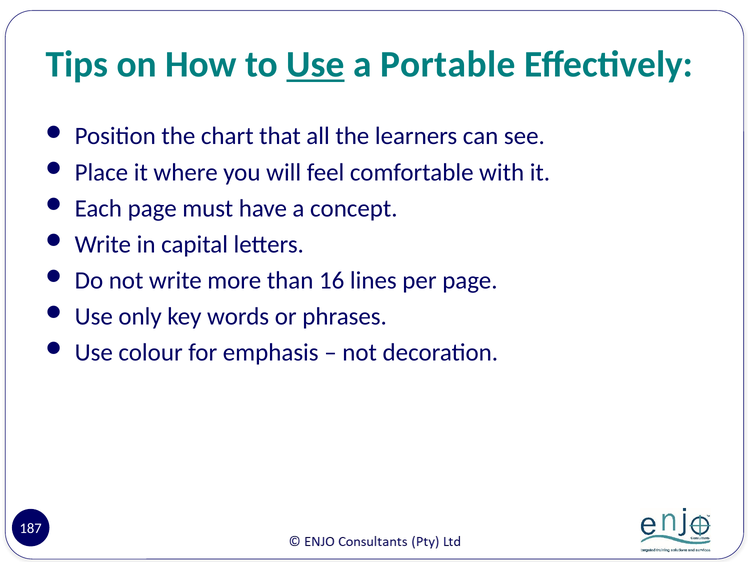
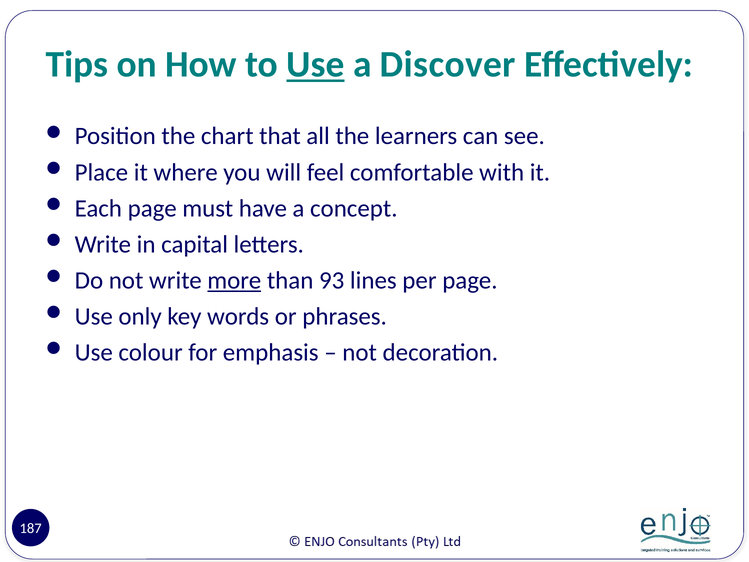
Portable: Portable -> Discover (448, 64)
more underline: none -> present (234, 280)
16: 16 -> 93 (332, 280)
